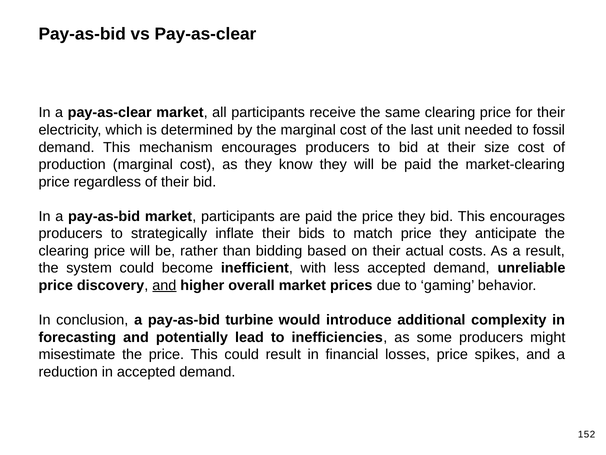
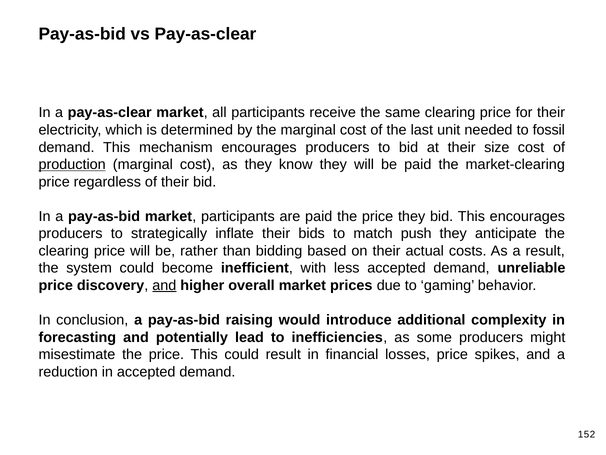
production underline: none -> present (72, 165)
match price: price -> push (416, 234)
turbine: turbine -> raising (249, 320)
